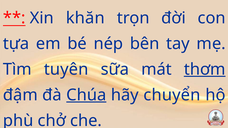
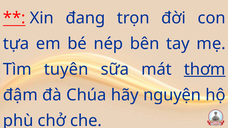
khăn: khăn -> đang (85, 18)
Chúa underline: present -> none (86, 95)
chuyển: chuyển -> nguyện (172, 95)
